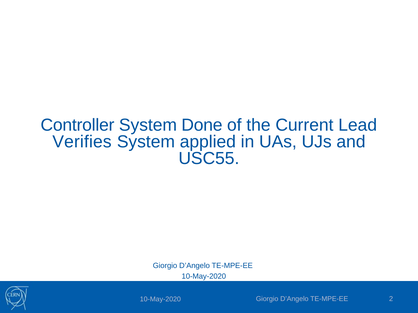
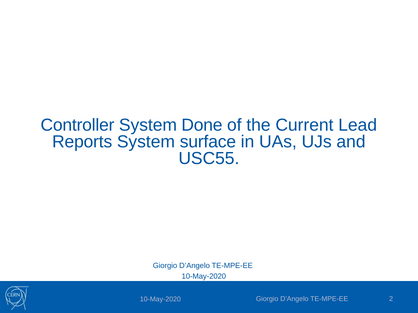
Verifies: Verifies -> Reports (82, 142)
applied: applied -> surface (208, 142)
